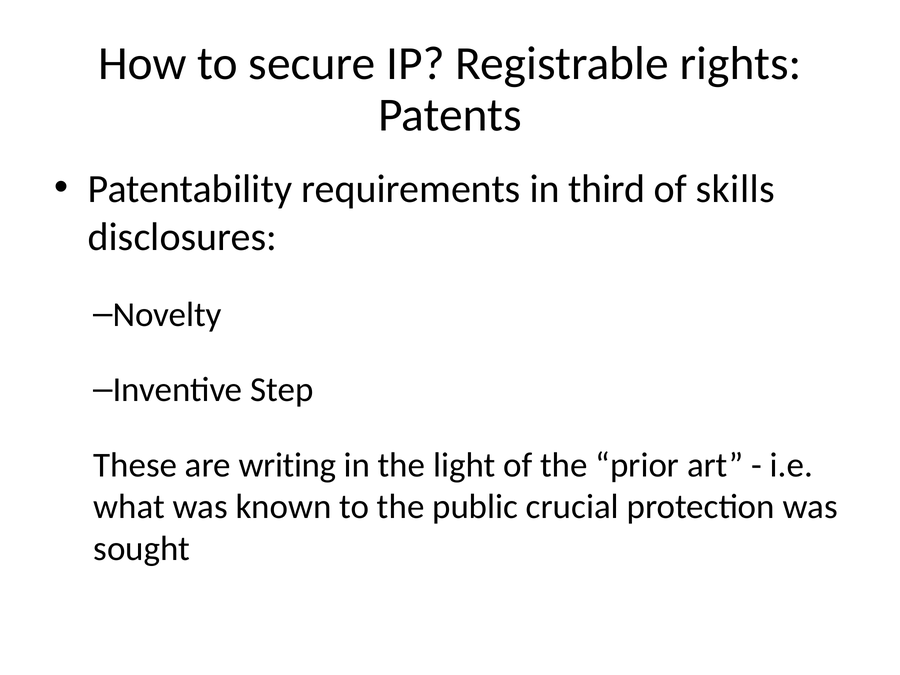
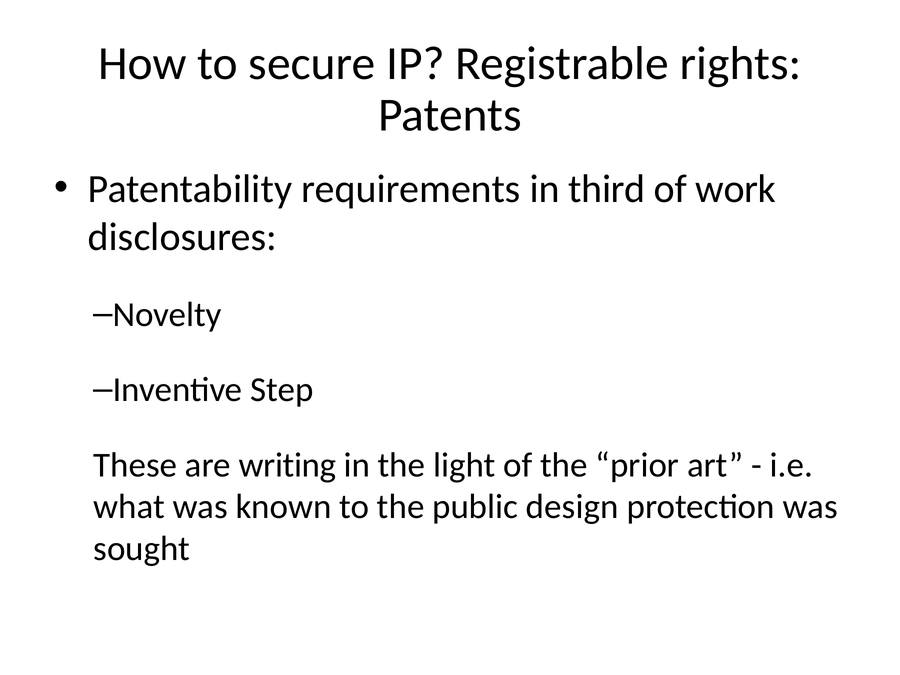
skills: skills -> work (736, 189)
crucial: crucial -> design (572, 507)
